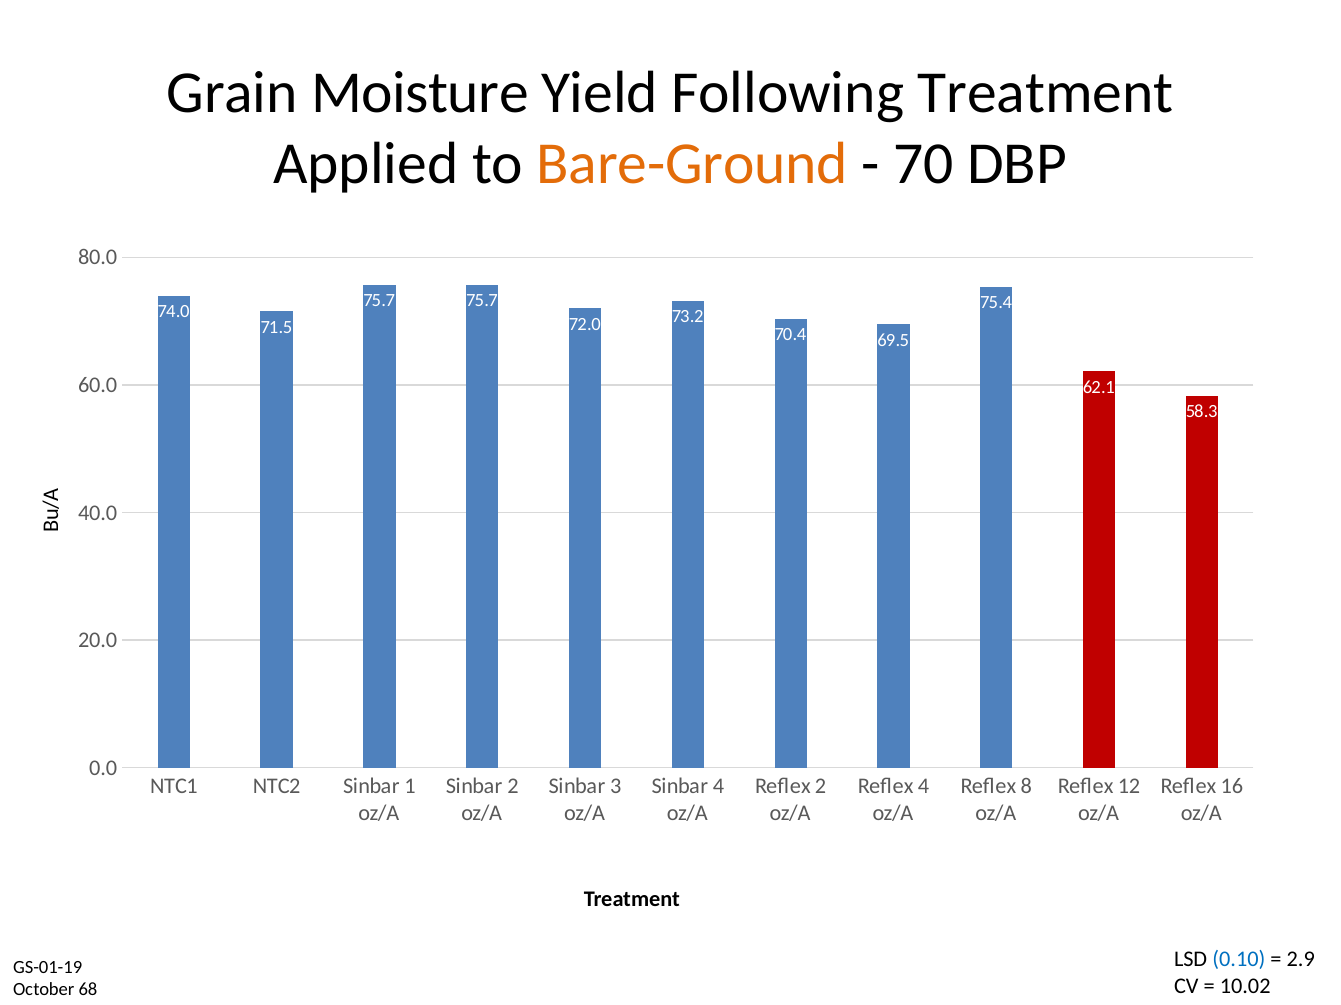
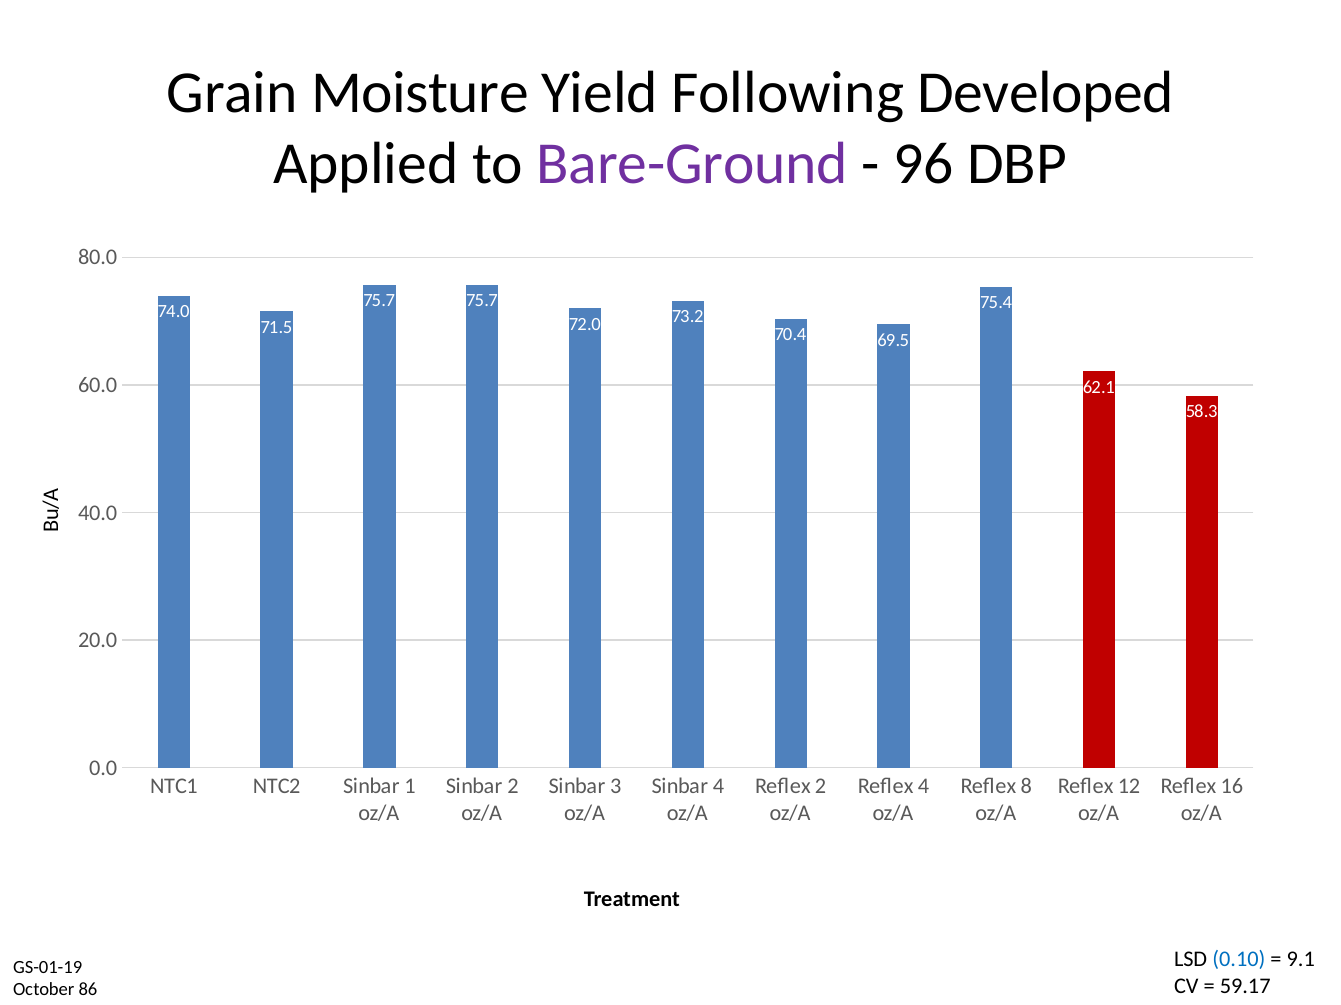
Following Treatment: Treatment -> Developed (1046, 92)
Bare-Ground colour: orange -> purple (692, 164)
70: 70 -> 96 (923, 164)
2.9: 2.9 -> 9.1 (1301, 960)
10.02: 10.02 -> 59.17 (1245, 986)
68: 68 -> 86 (88, 990)
